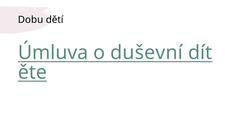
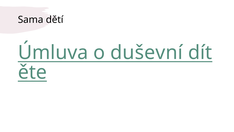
Dobu: Dobu -> Sama (31, 20)
